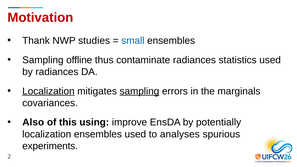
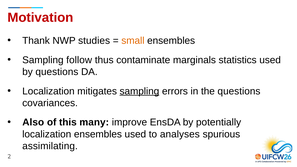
small colour: blue -> orange (133, 41)
offline: offline -> follow (79, 60)
contaminate radiances: radiances -> marginals (194, 60)
by radiances: radiances -> questions (57, 72)
Localization underline: present -> none (48, 91)
the marginals: marginals -> questions (239, 91)
using: using -> many (94, 122)
experiments: experiments -> assimilating (50, 146)
